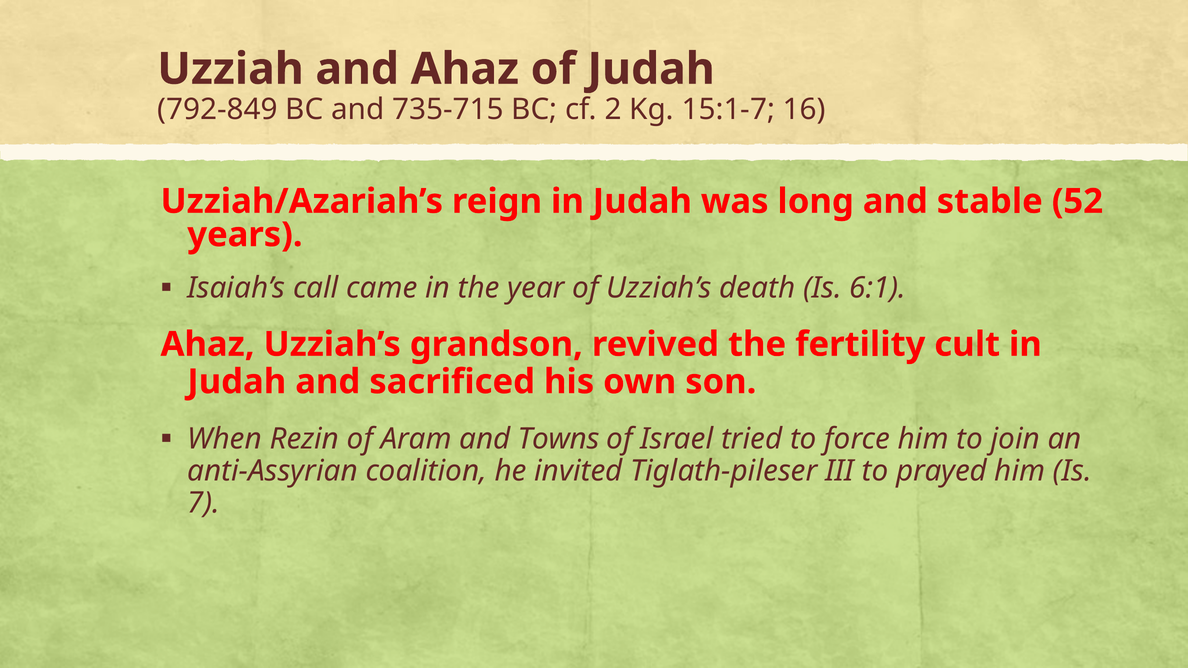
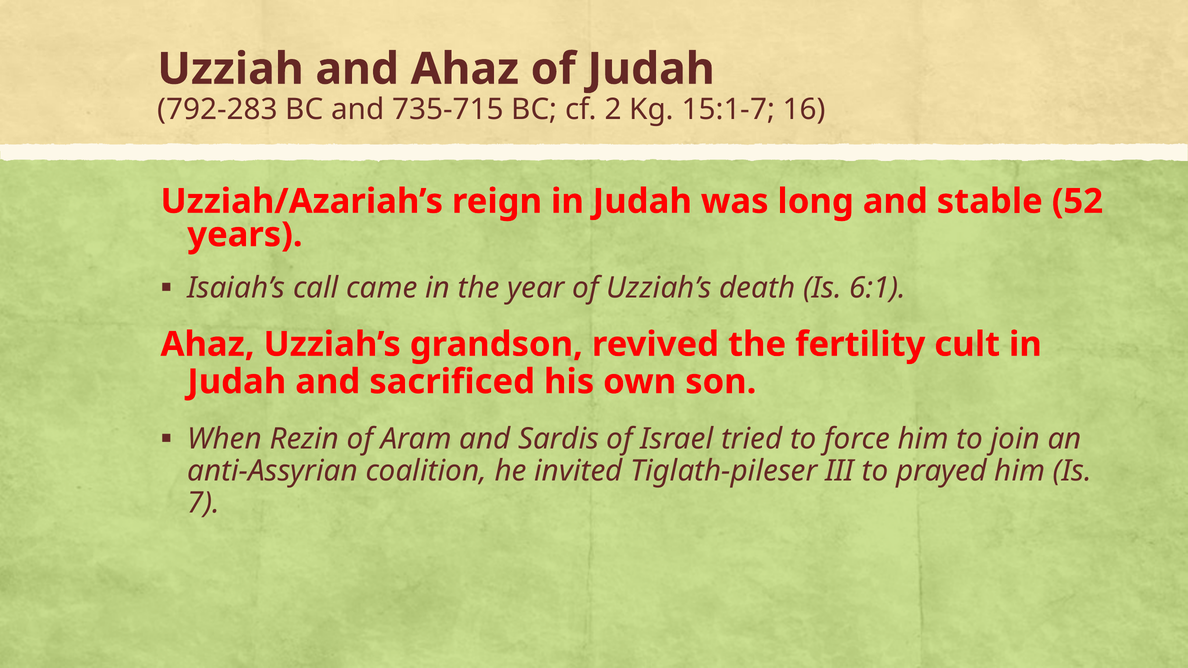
792-849: 792-849 -> 792-283 (217, 109)
Towns: Towns -> Sardis (559, 439)
